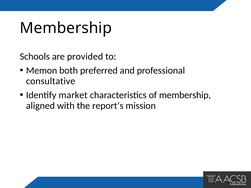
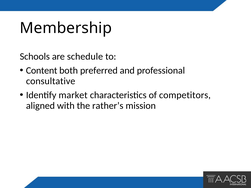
provided: provided -> schedule (85, 57)
Memon: Memon -> Content (42, 71)
of membership: membership -> competitors (185, 95)
report’s: report’s -> rather’s (108, 106)
